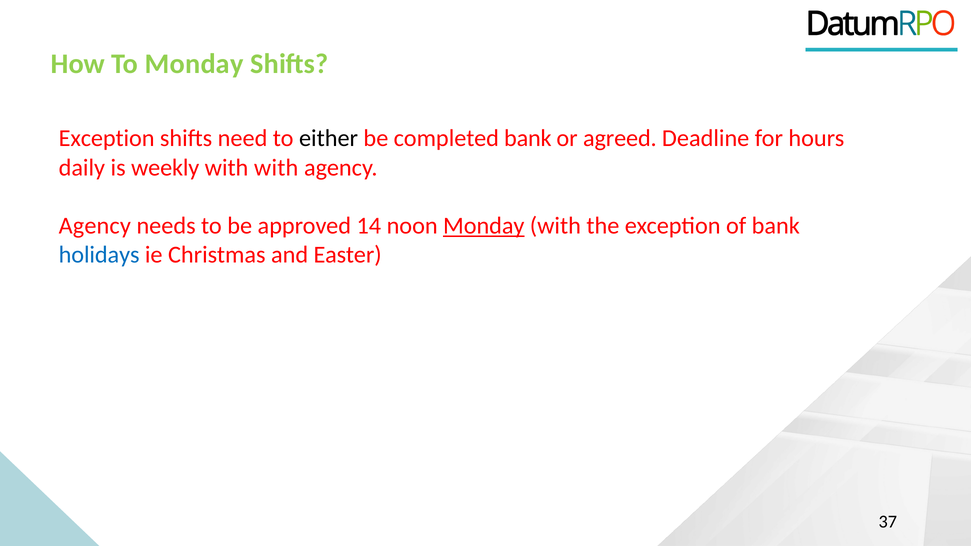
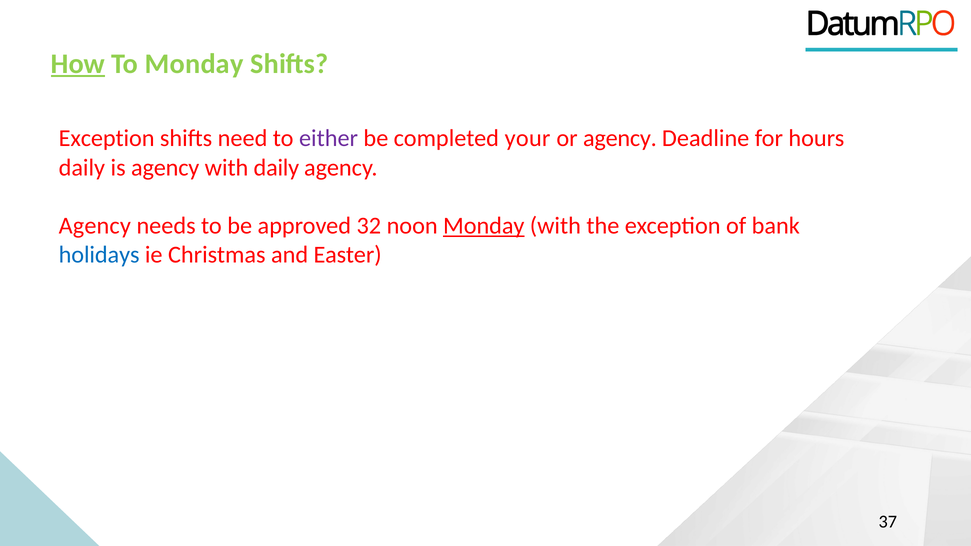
How underline: none -> present (78, 64)
either colour: black -> purple (329, 138)
completed bank: bank -> your (528, 138)
or agreed: agreed -> agency (620, 138)
is weekly: weekly -> agency (165, 168)
with with: with -> daily (276, 168)
14: 14 -> 32 (369, 226)
